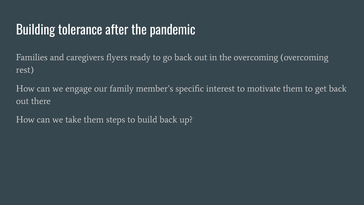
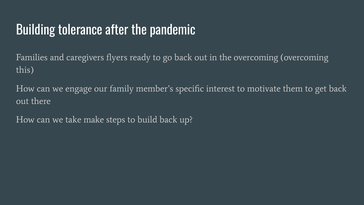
rest: rest -> this (25, 70)
take them: them -> make (94, 120)
